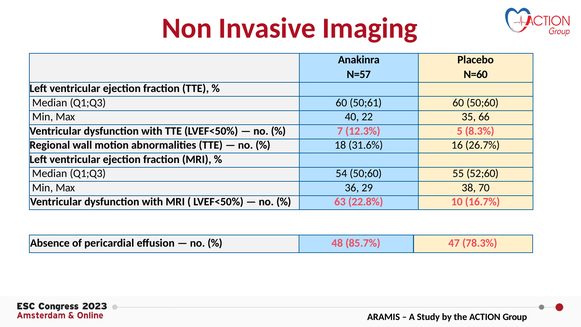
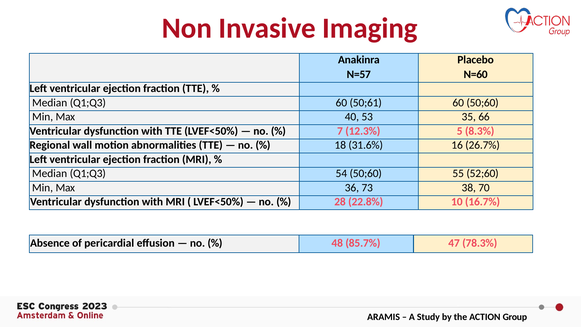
22: 22 -> 53 (367, 117)
29: 29 -> 73 (367, 188)
63: 63 -> 28 (340, 202)
